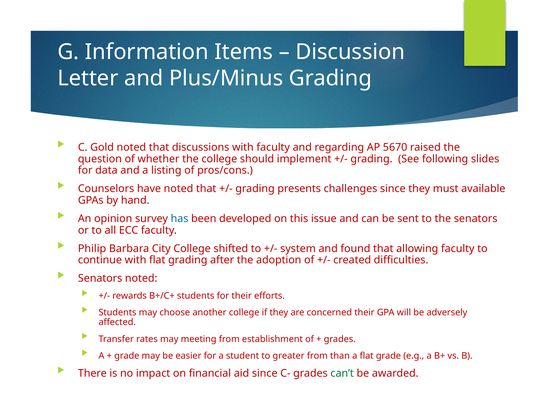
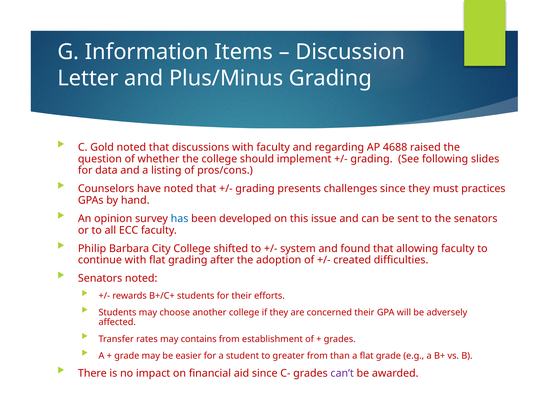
5670: 5670 -> 4688 (395, 147)
available: available -> practices (483, 189)
meeting: meeting -> contains (199, 339)
can’t colour: green -> purple (342, 373)
